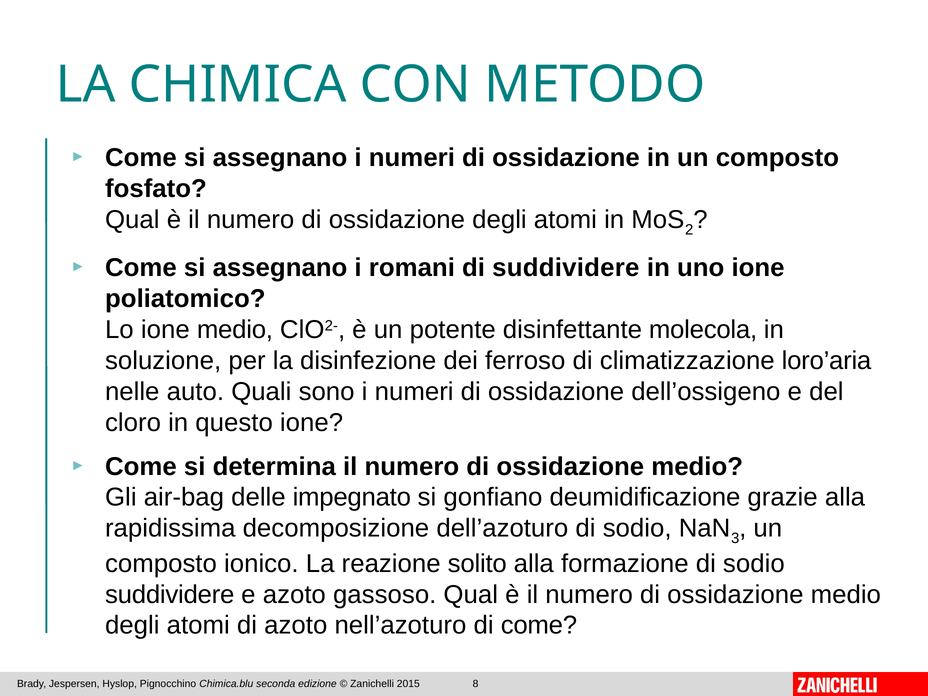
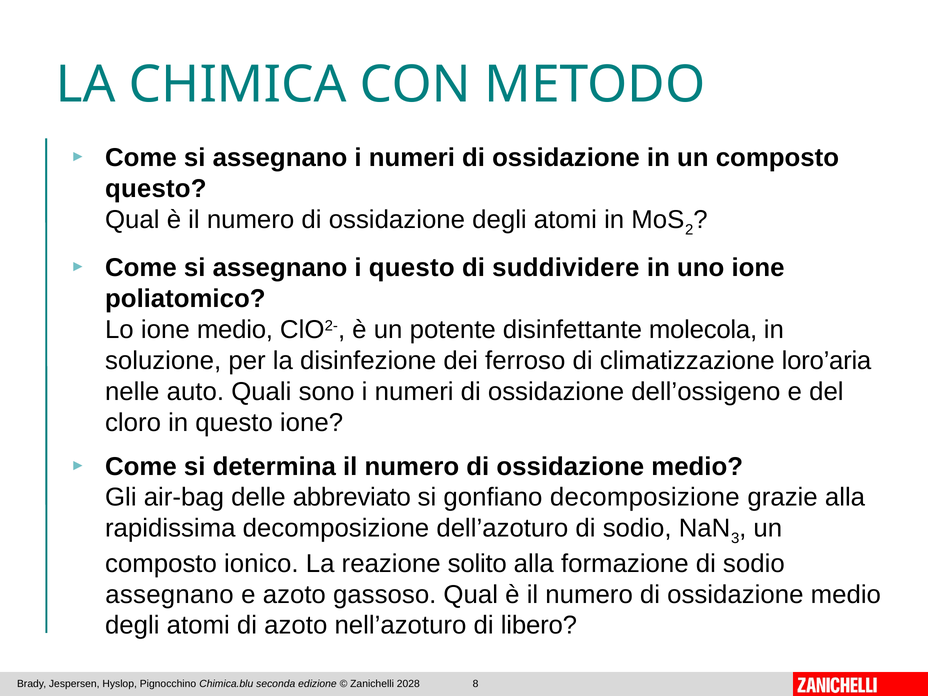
fosfato: fosfato -> questo (156, 189)
i romani: romani -> questo (412, 268)
impegnato: impegnato -> abbreviato (352, 497)
gonfiano deumidificazione: deumidificazione -> decomposizione (645, 497)
suddividere: suddividere -> assegnano (169, 595)
di come: come -> libero (539, 625)
2015: 2015 -> 2028 (408, 684)
